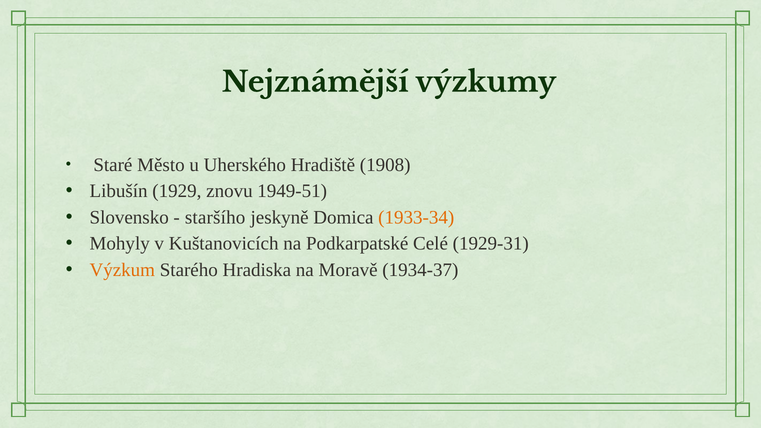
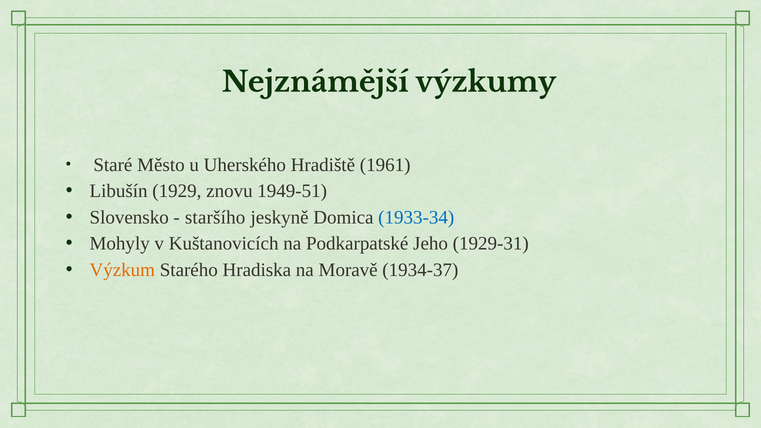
1908: 1908 -> 1961 (385, 165)
1933-34 colour: orange -> blue (416, 217)
Celé: Celé -> Jeho (431, 244)
